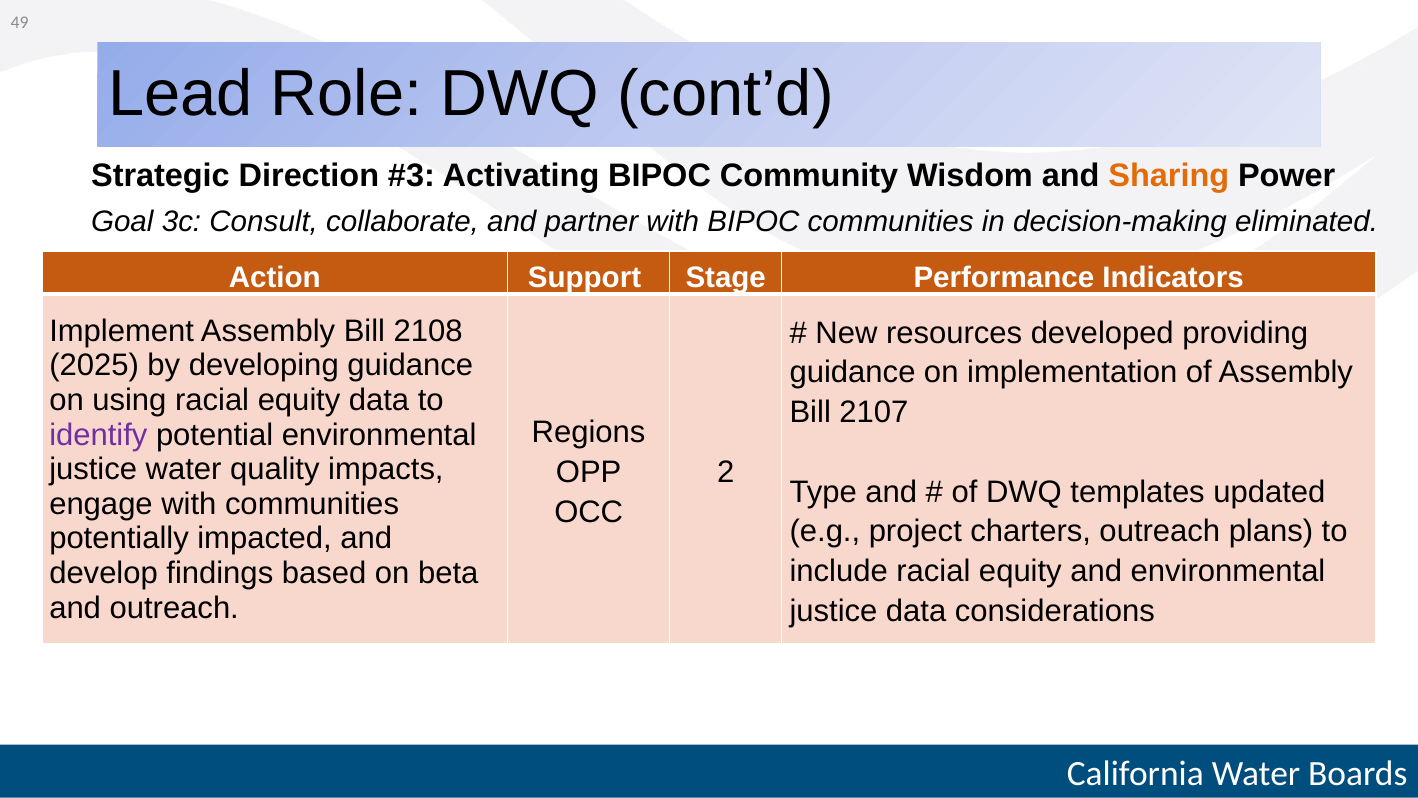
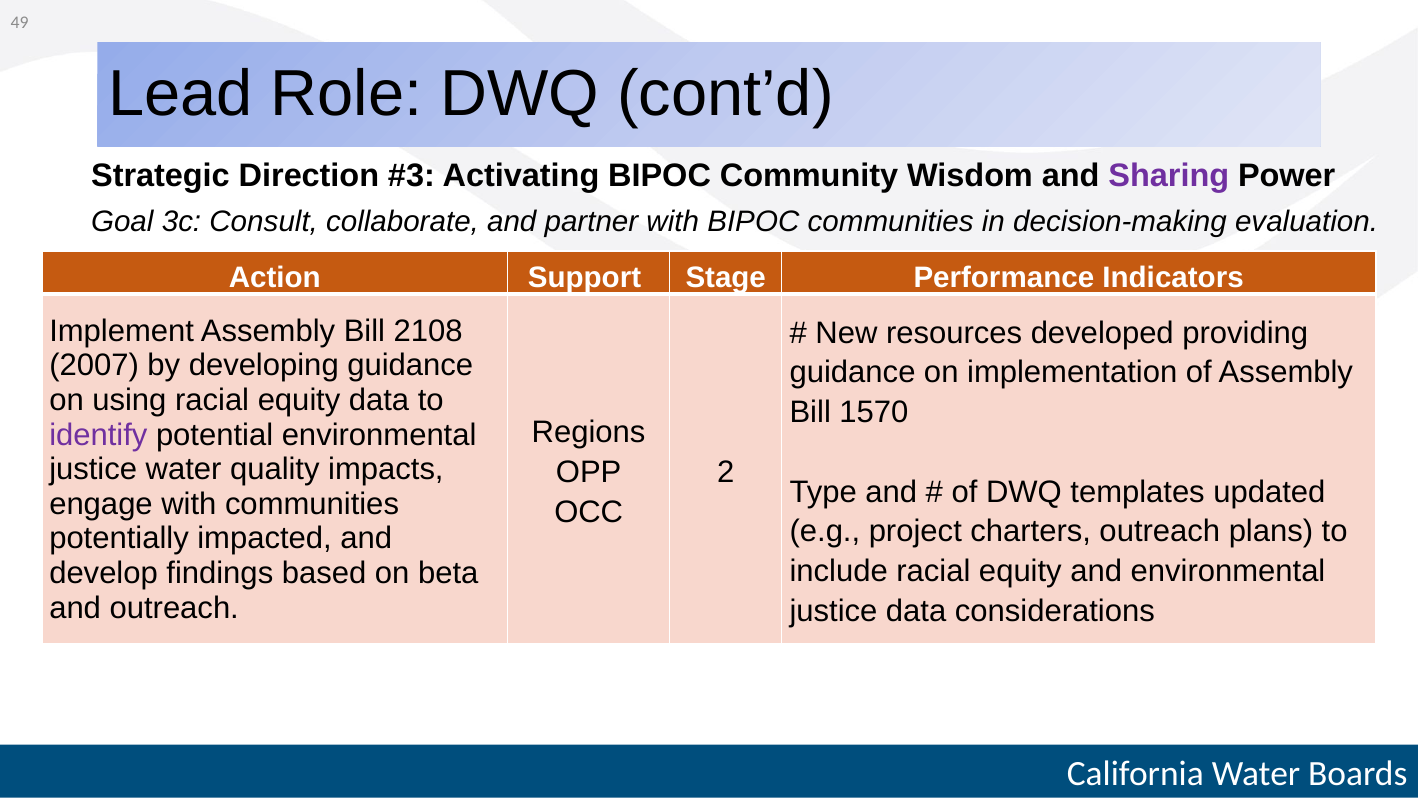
Sharing colour: orange -> purple (1169, 176)
eliminated: eliminated -> evaluation (1307, 222)
2025: 2025 -> 2007 (94, 366)
2107: 2107 -> 1570 (874, 412)
